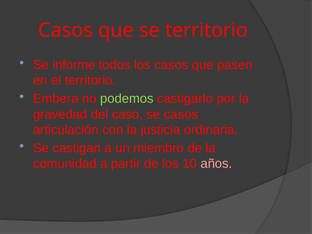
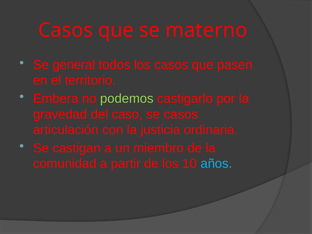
se territorio: territorio -> materno (206, 30)
informe: informe -> general (74, 65)
años colour: pink -> light blue (216, 164)
